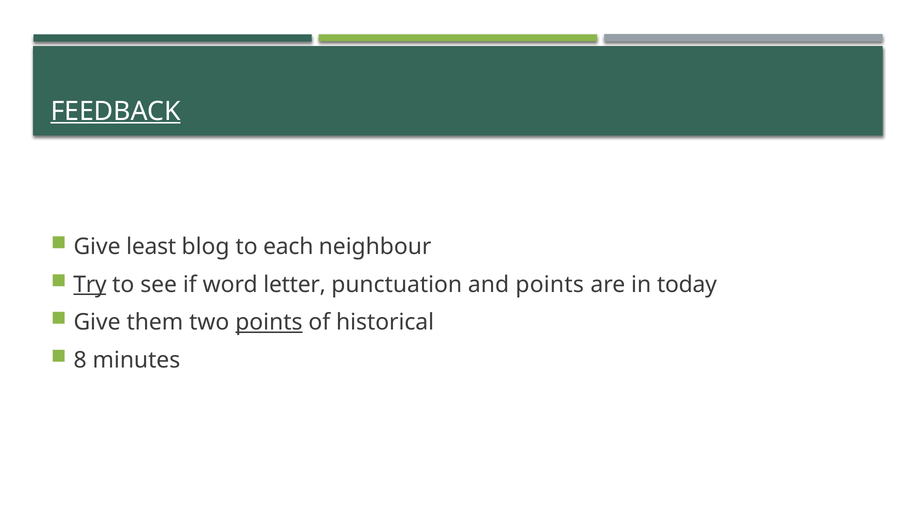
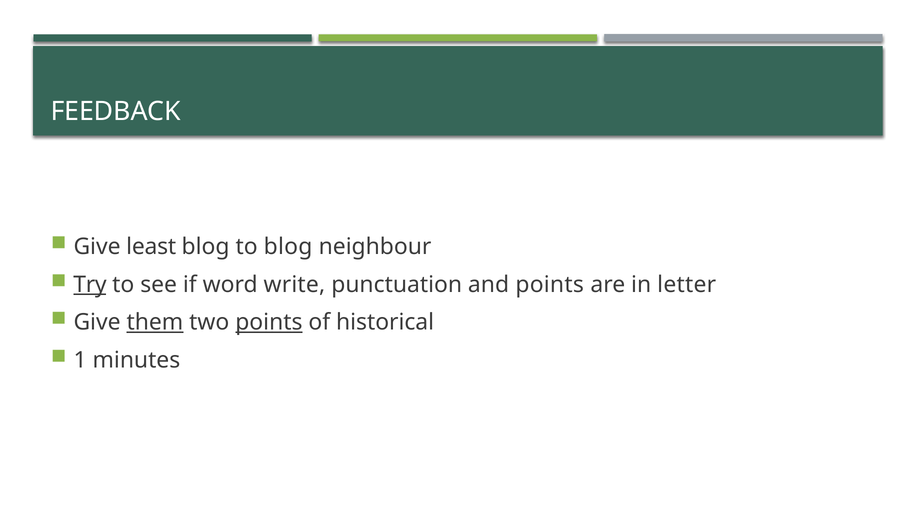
FEEDBACK underline: present -> none (116, 111)
to each: each -> blog (288, 247)
letter: letter -> write (294, 285)
today: today -> letter (687, 285)
them underline: none -> present (155, 322)
8: 8 -> 1 (80, 360)
